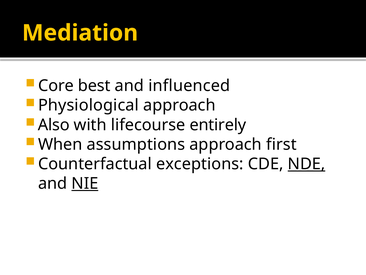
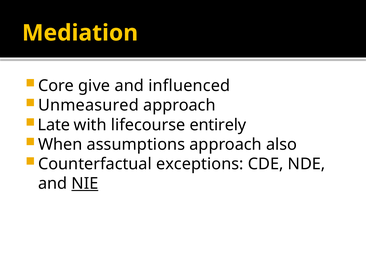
best: best -> give (94, 86)
Physiological: Physiological -> Unmeasured (88, 105)
Also: Also -> Late (54, 125)
first: first -> also (281, 144)
NDE underline: present -> none (307, 164)
